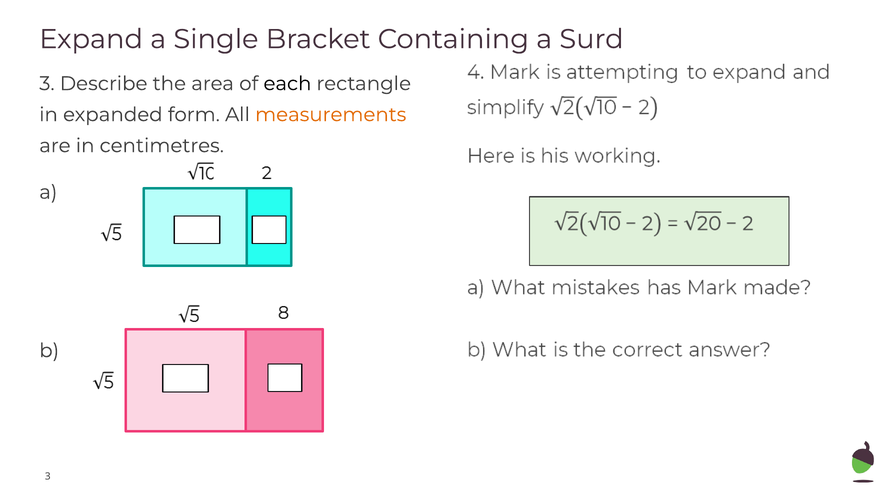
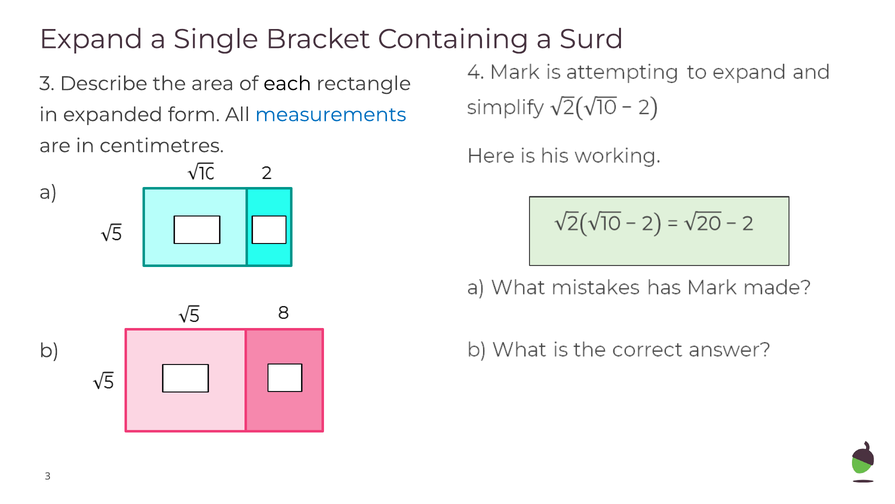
measurements colour: orange -> blue (331, 115)
